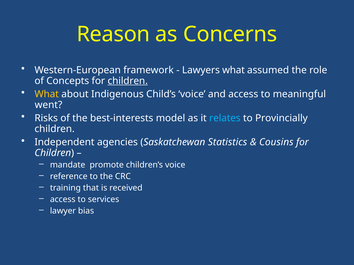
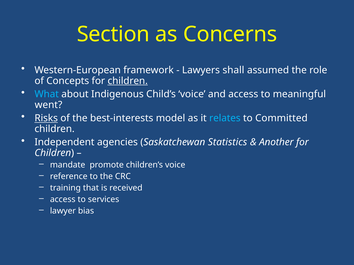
Reason: Reason -> Section (113, 34)
Lawyers what: what -> shall (233, 70)
What colour: yellow -> light blue (47, 94)
Risks underline: none -> present (46, 118)
Provincially: Provincially -> Committed (281, 118)
Cousins: Cousins -> Another (276, 143)
